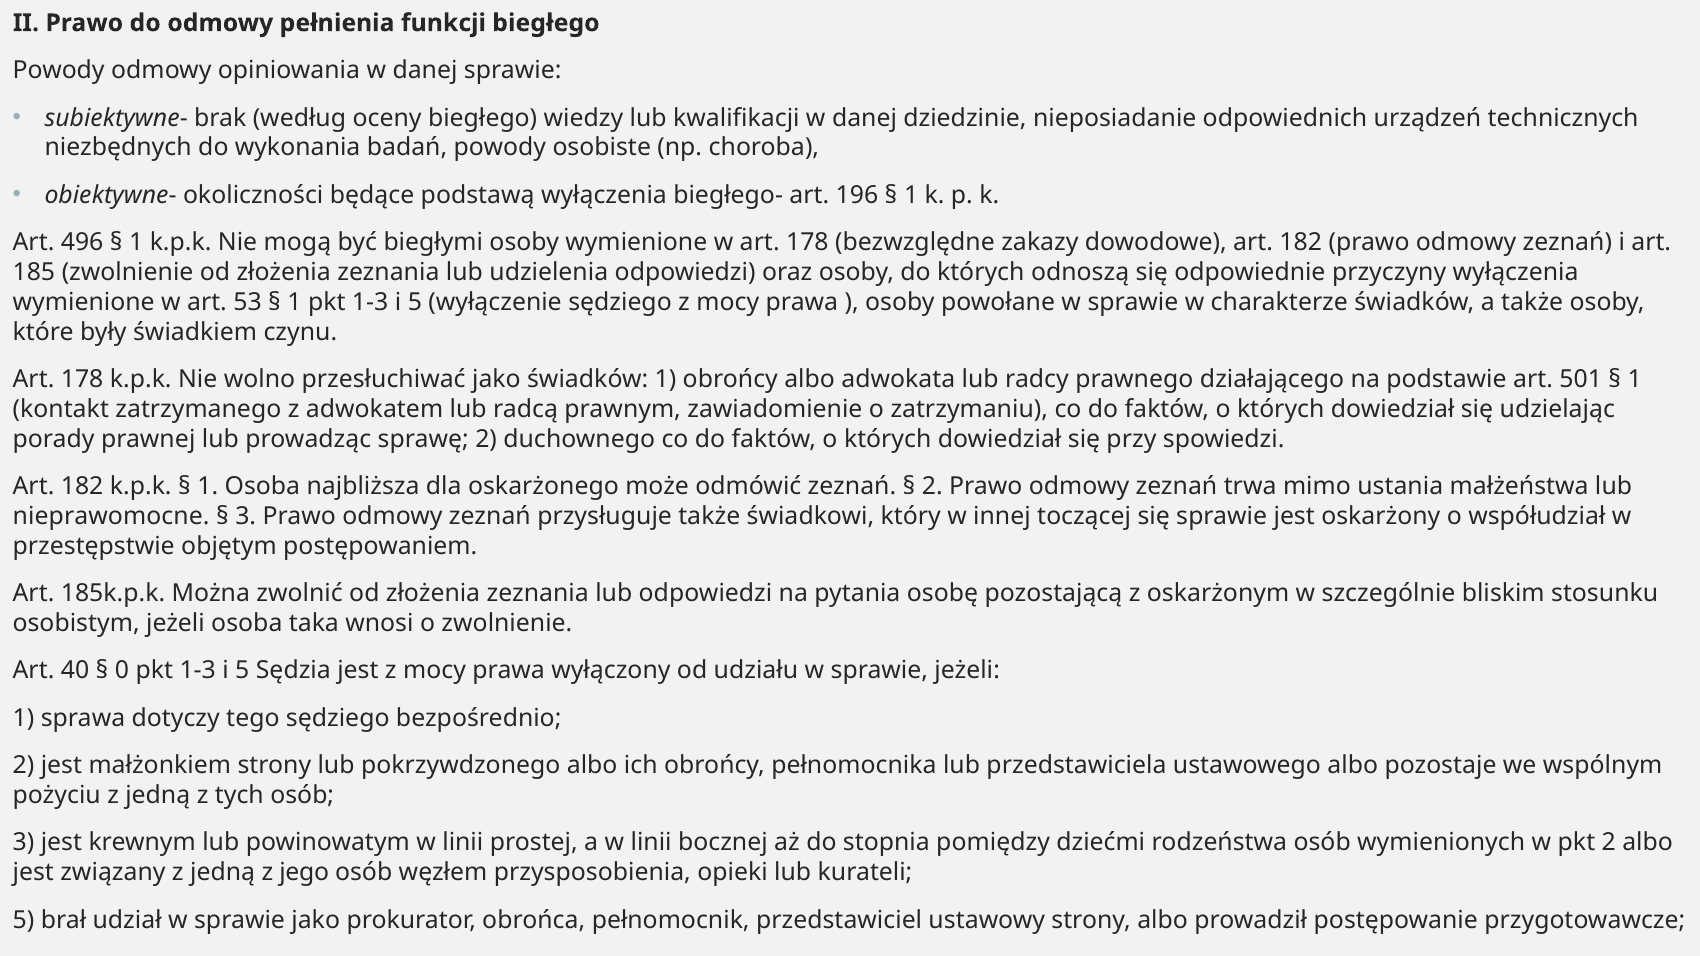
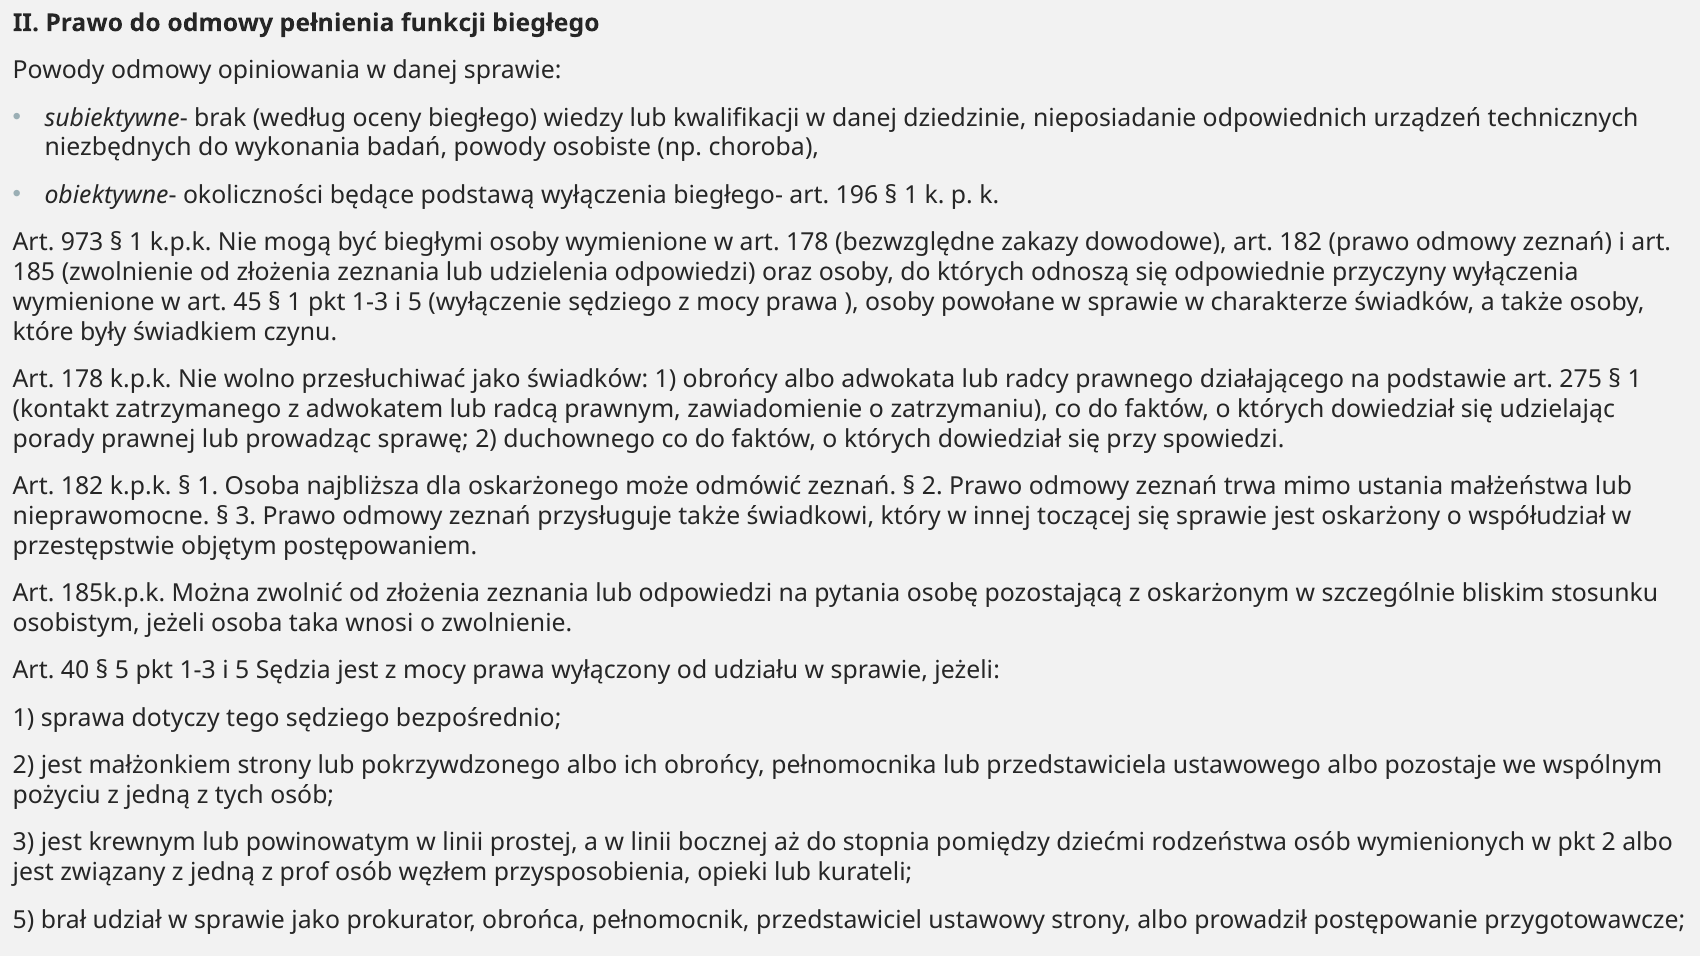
496: 496 -> 973 (82, 243)
53: 53 -> 45 (248, 302)
501: 501 -> 275 (1581, 379)
0: 0 -> 5 (122, 671)
jego: jego -> prof (304, 873)
